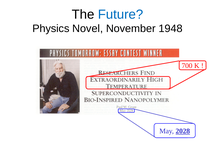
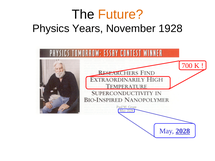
Future colour: blue -> orange (121, 14)
Novel: Novel -> Years (88, 29)
1948: 1948 -> 1928 (171, 29)
